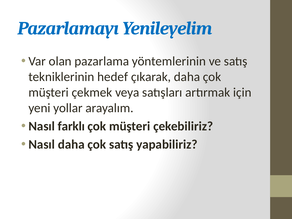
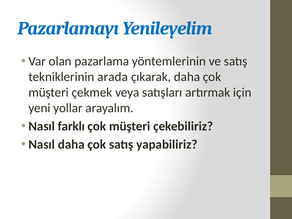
hedef: hedef -> arada (113, 77)
